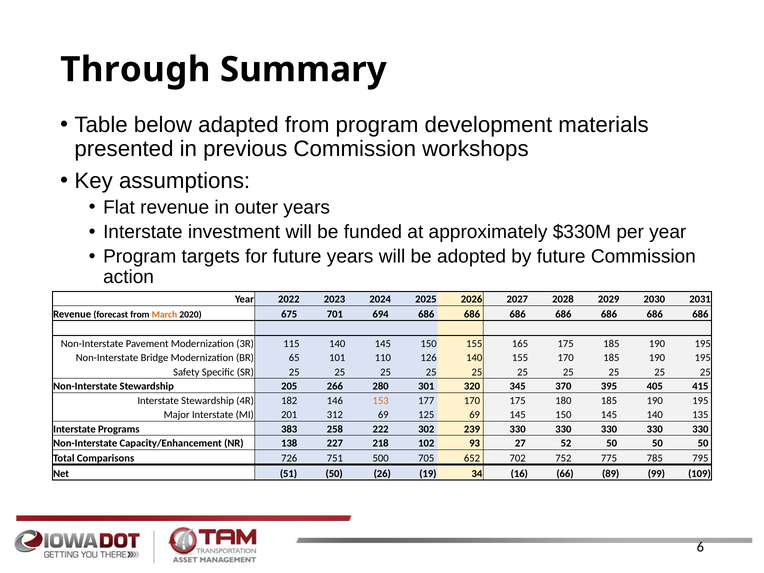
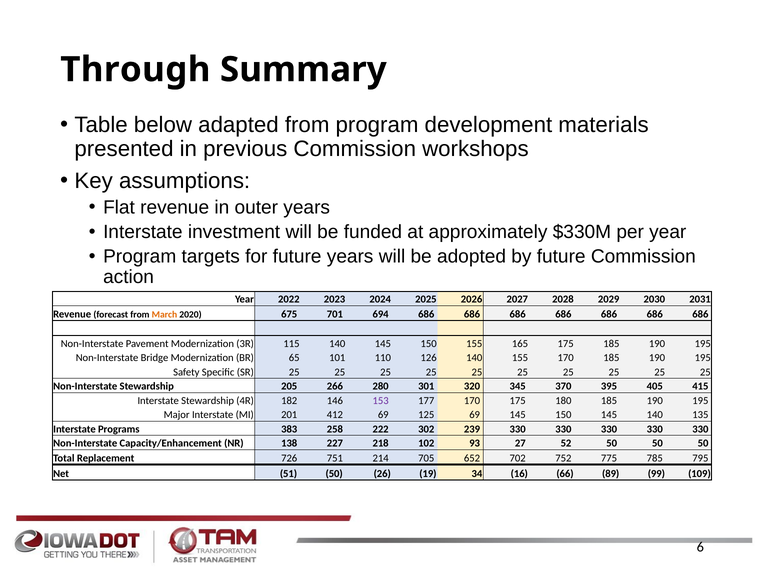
153 colour: orange -> purple (381, 401)
312: 312 -> 412 (335, 415)
Comparisons: Comparisons -> Replacement (106, 458)
500: 500 -> 214 (381, 458)
